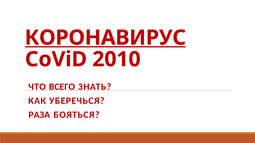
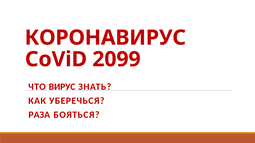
КОРОНАВИРУС underline: present -> none (105, 38)
2010: 2010 -> 2099 (116, 59)
ВСЕГО: ВСЕГО -> ВИРУС (62, 87)
